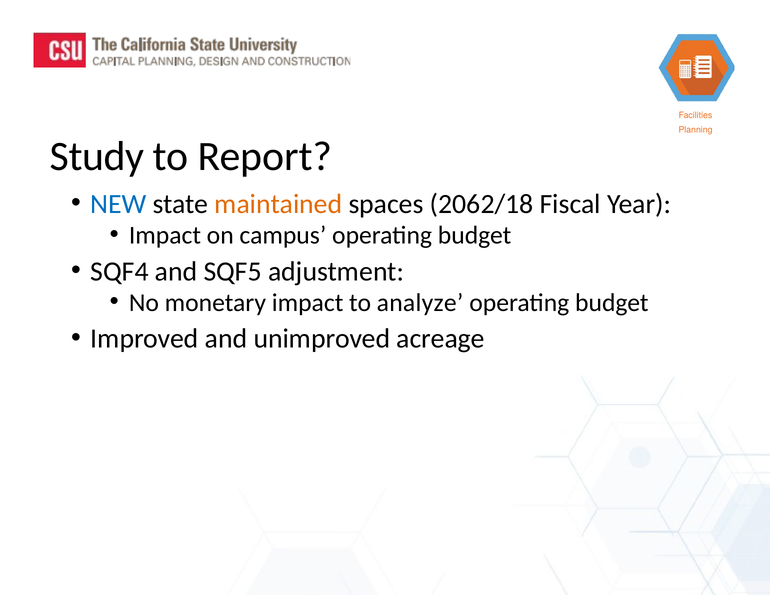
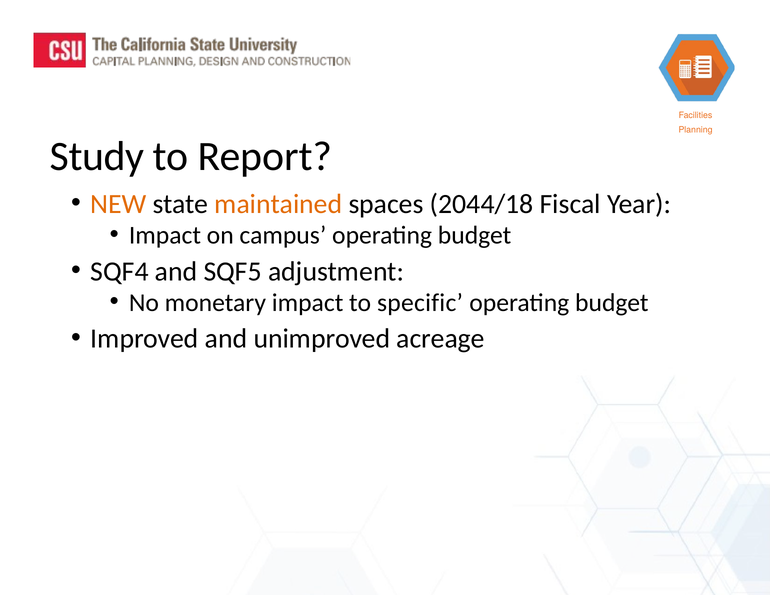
NEW colour: blue -> orange (118, 204)
2062/18: 2062/18 -> 2044/18 (482, 204)
analyze: analyze -> specific (420, 303)
